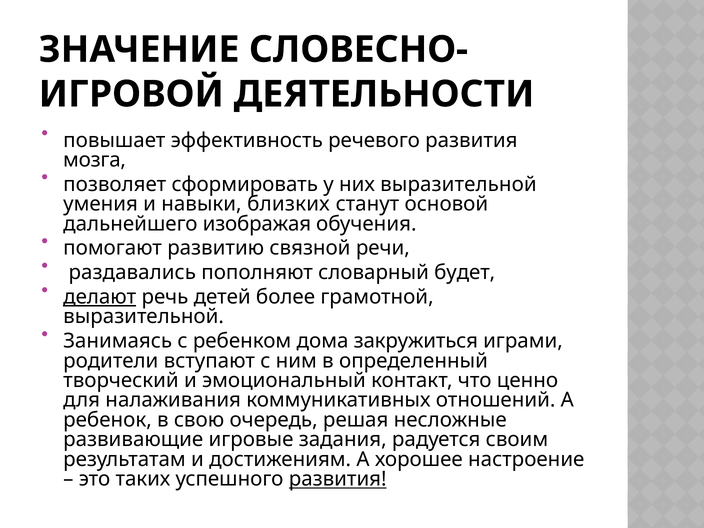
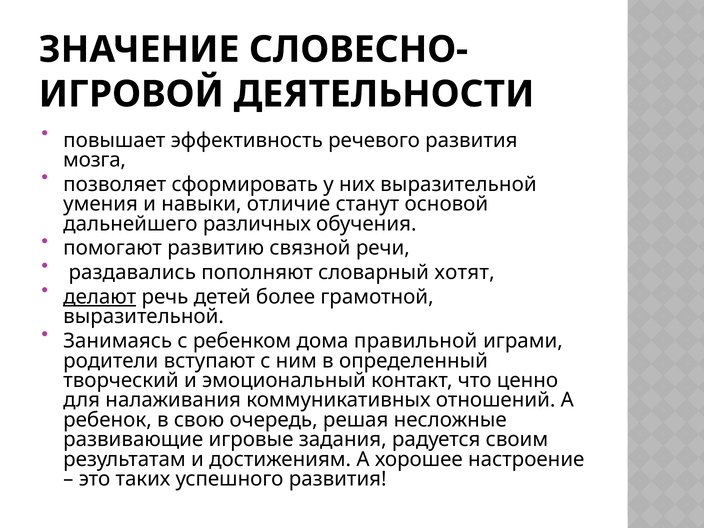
близких: близких -> отличие (289, 204)
изображая: изображая -> различных (257, 224)
будет: будет -> хотят (465, 273)
закружиться: закружиться -> правильной (416, 341)
развития underline: present -> none (338, 479)
